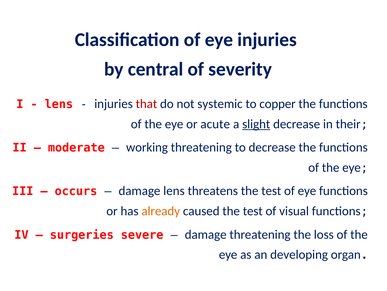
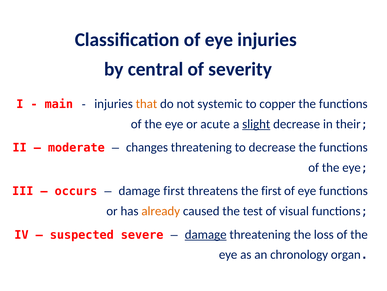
lens: lens -> main (59, 104)
that colour: red -> orange (146, 104)
working: working -> changes (147, 147)
damage lens: lens -> first (174, 190)
threatens the test: test -> first (271, 190)
surgeries: surgeries -> suspected (82, 234)
damage underline: none -> present (206, 234)
developing: developing -> chronology (299, 254)
